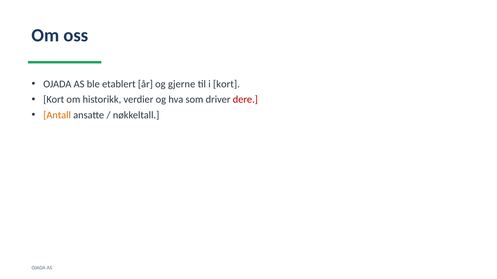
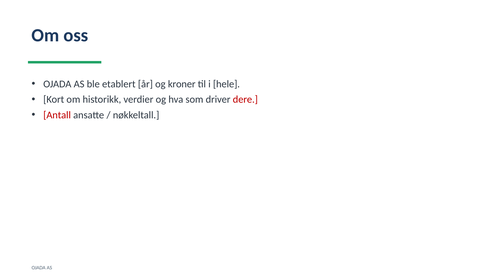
gjerne: gjerne -> kroner (182, 84)
i kort: kort -> hele (226, 84)
Antall colour: orange -> red (57, 115)
